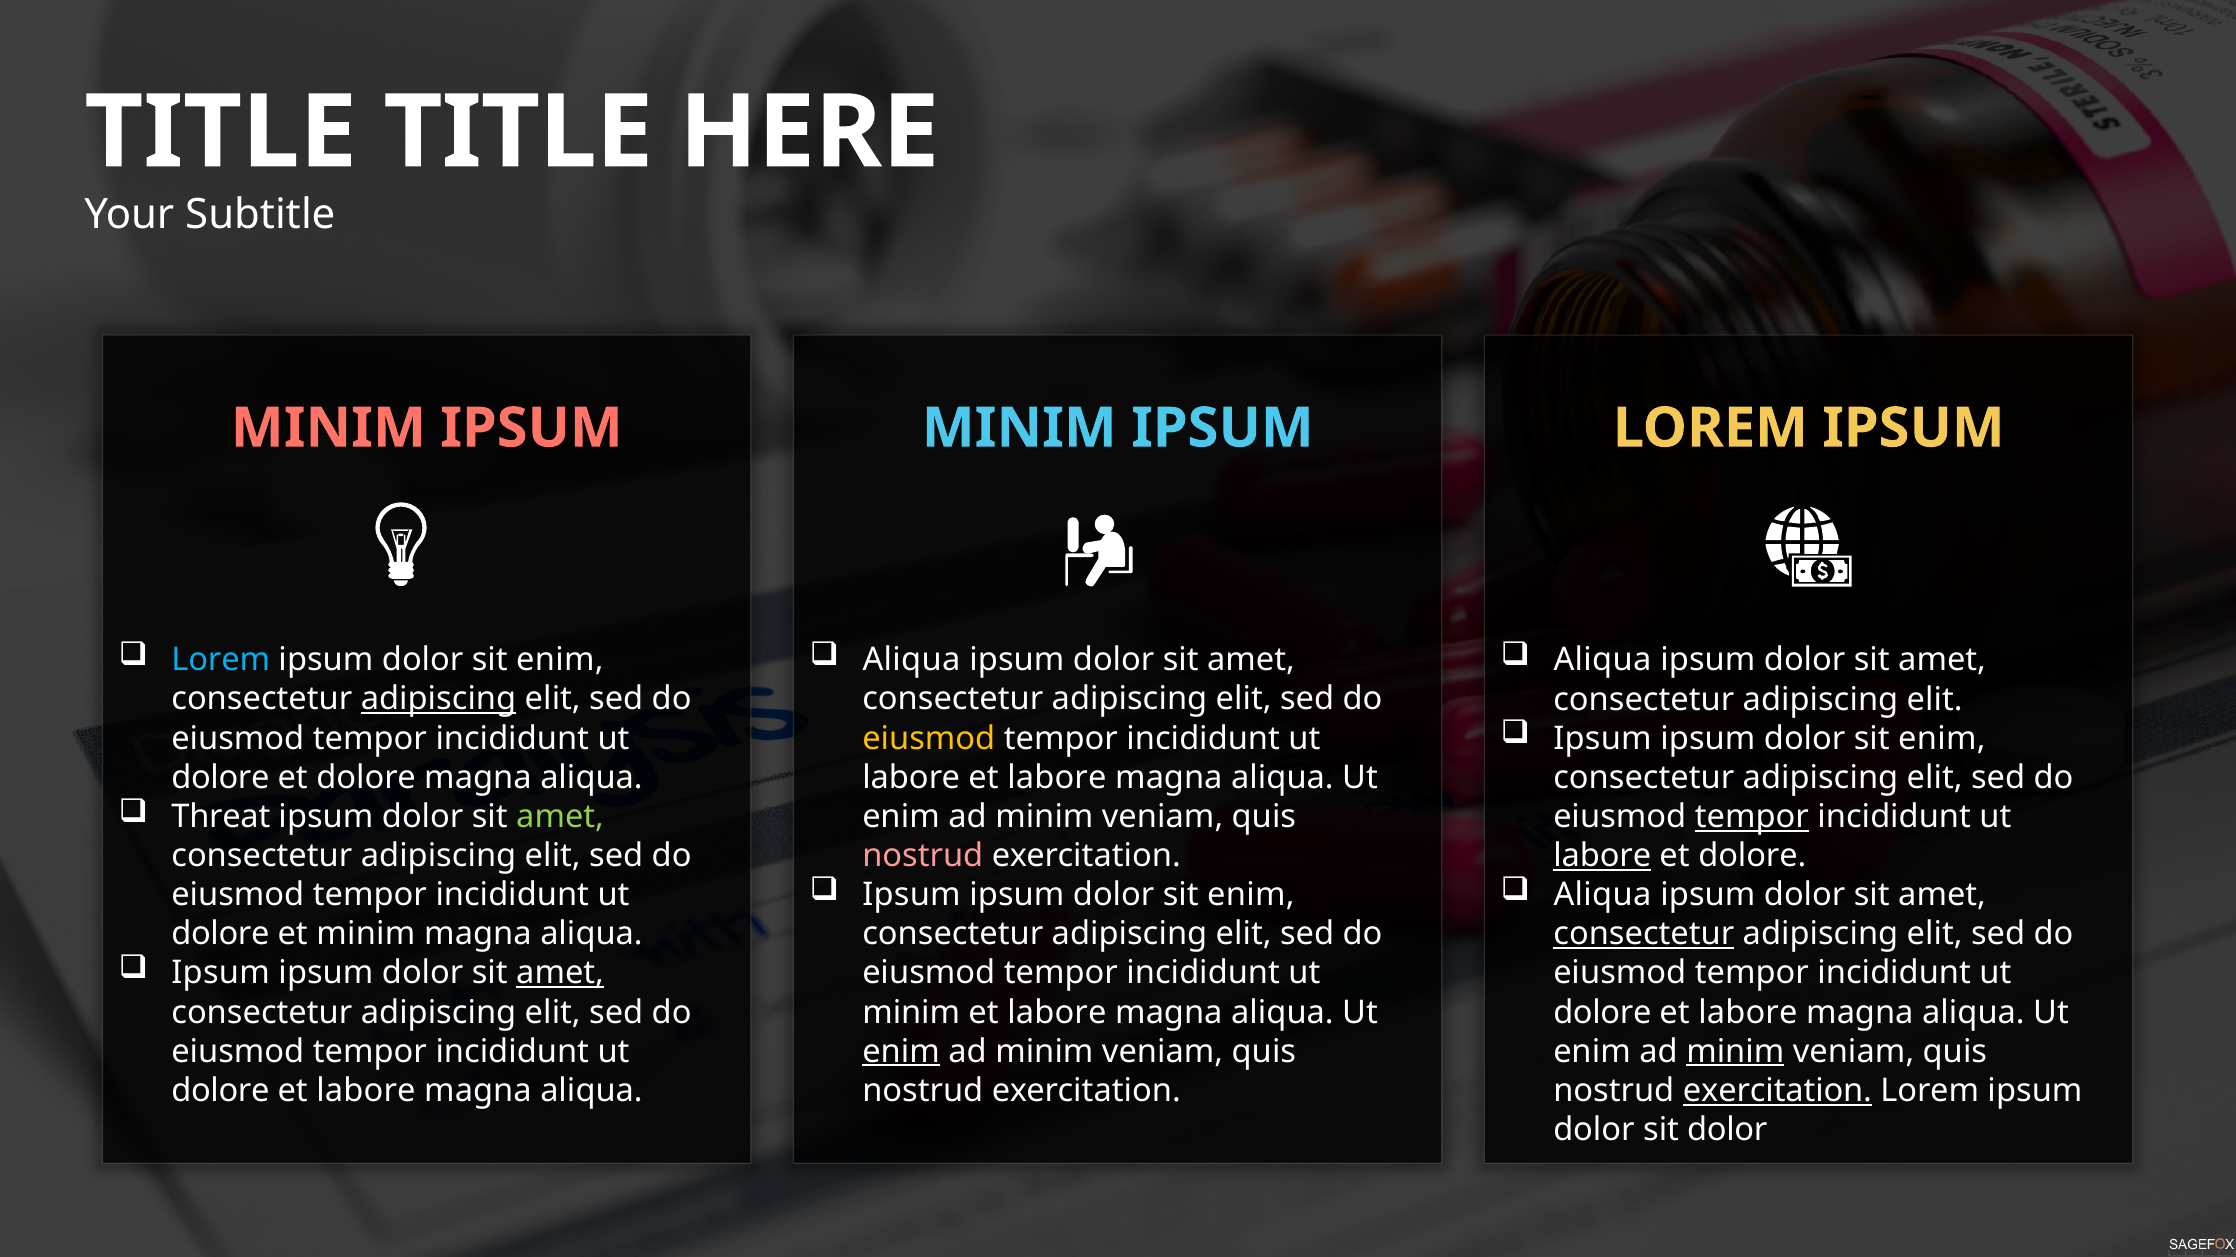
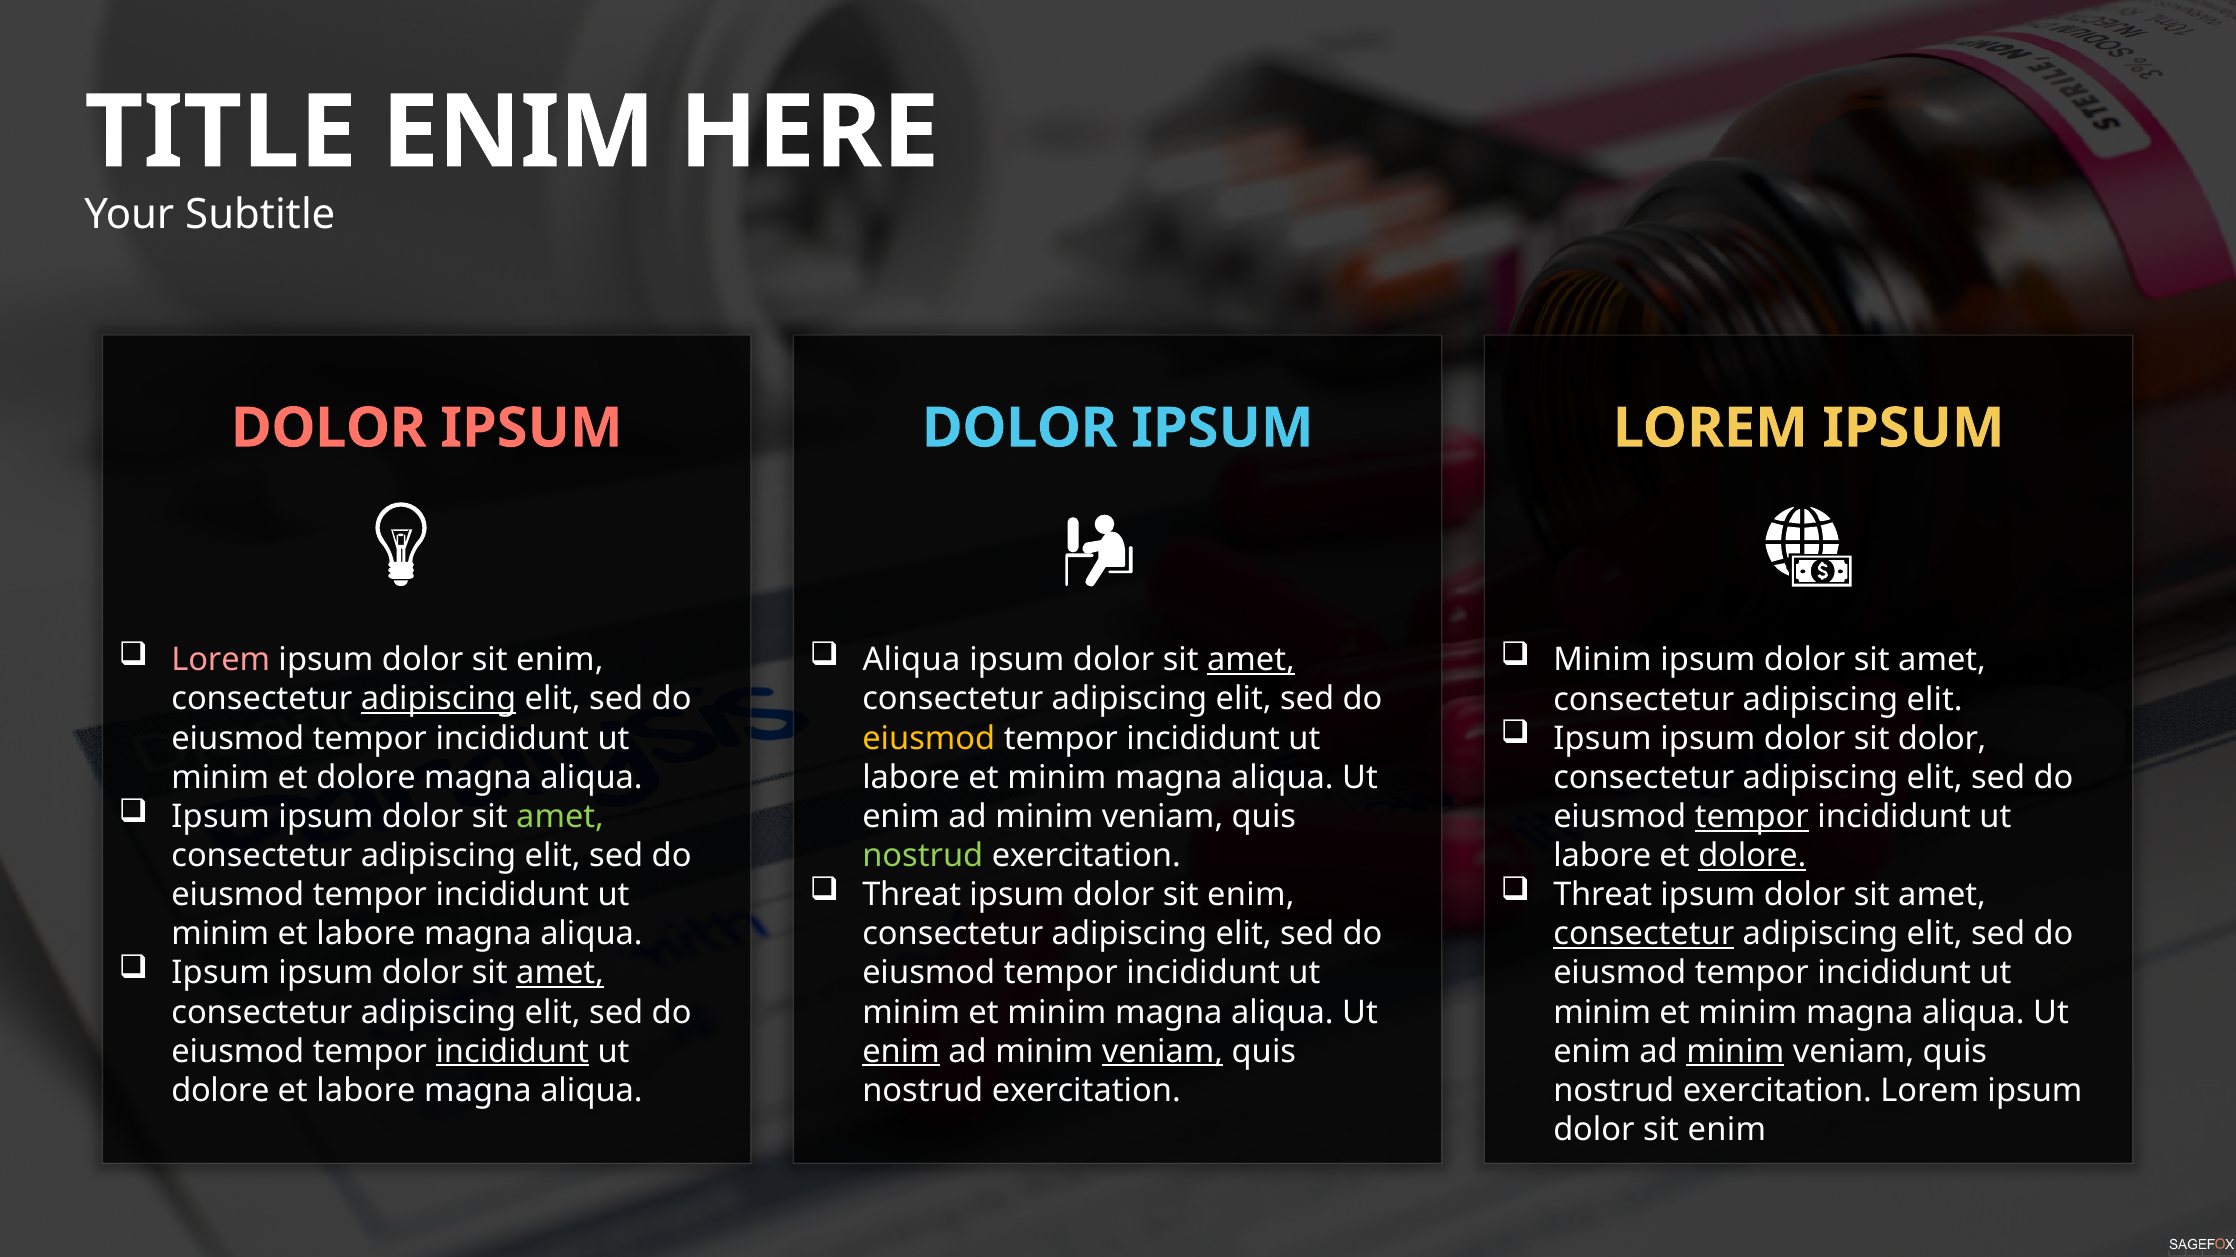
TITLE: TITLE -> ENIM (519, 133)
MINIM: MINIM -> DOLOR (329, 428)
MINIM: MINIM -> DOLOR (1020, 428)
Lorem colour: light blue -> pink (221, 660)
amet underline: none -> present (1251, 660)
Aliqua: Aliqua -> Minim (1602, 661)
enim: enim -> dolor (1942, 739)
dolore: dolore -> minim (220, 778)
labore et labore: labore -> minim (1057, 778)
Threat: Threat -> Ipsum (221, 817)
nostrud colour: pink -> light green (923, 856)
labore underline: present -> none (1602, 856)
dolore underline: none -> present (1752, 856)
Ipsum: Ipsum -> Threat (912, 895)
Aliqua: Aliqua -> Threat (1603, 895)
dolore: dolore -> minim (220, 935)
minim: minim -> labore (366, 935)
labore: labore -> minim (1057, 1013)
dolore: dolore -> minim (1602, 1013)
labore: labore -> minim (1748, 1013)
incididunt underline: none -> present (512, 1052)
veniam underline: none -> present (1163, 1052)
exercitation underline: present -> none (1777, 1091)
dolor: dolor -> enim (1727, 1130)
